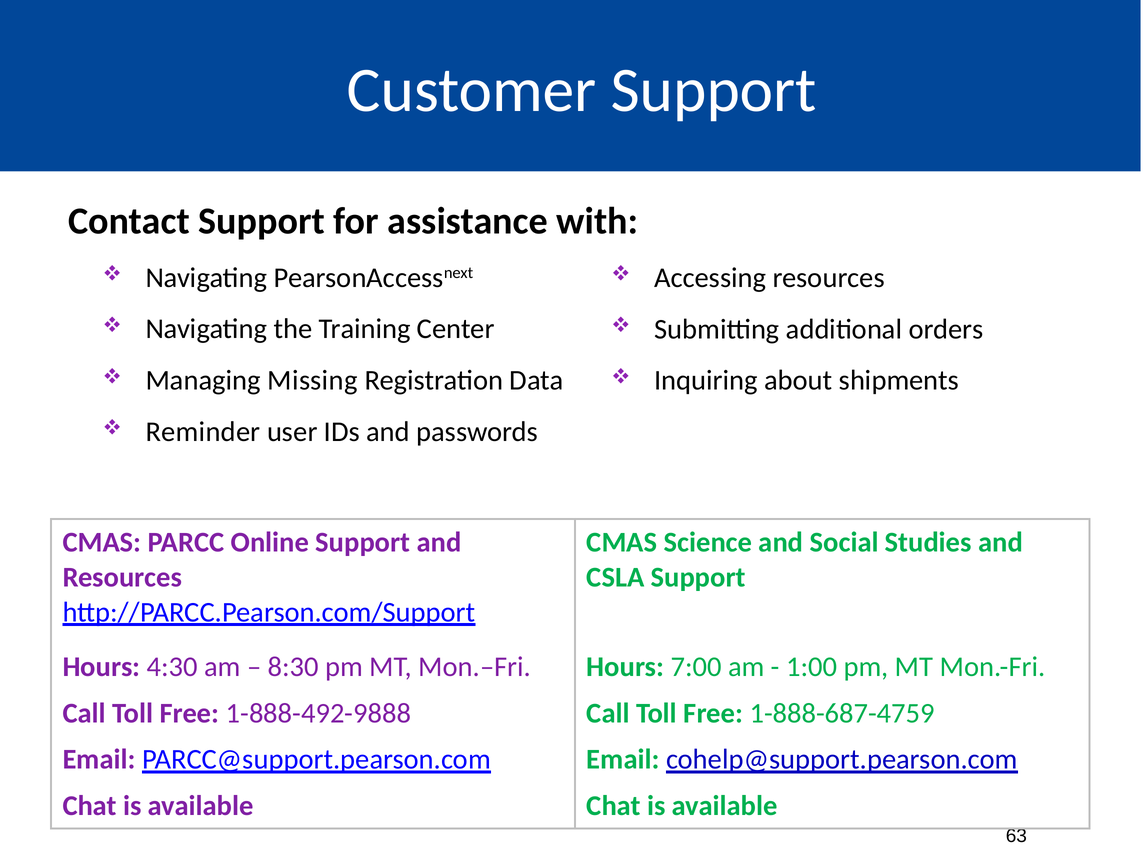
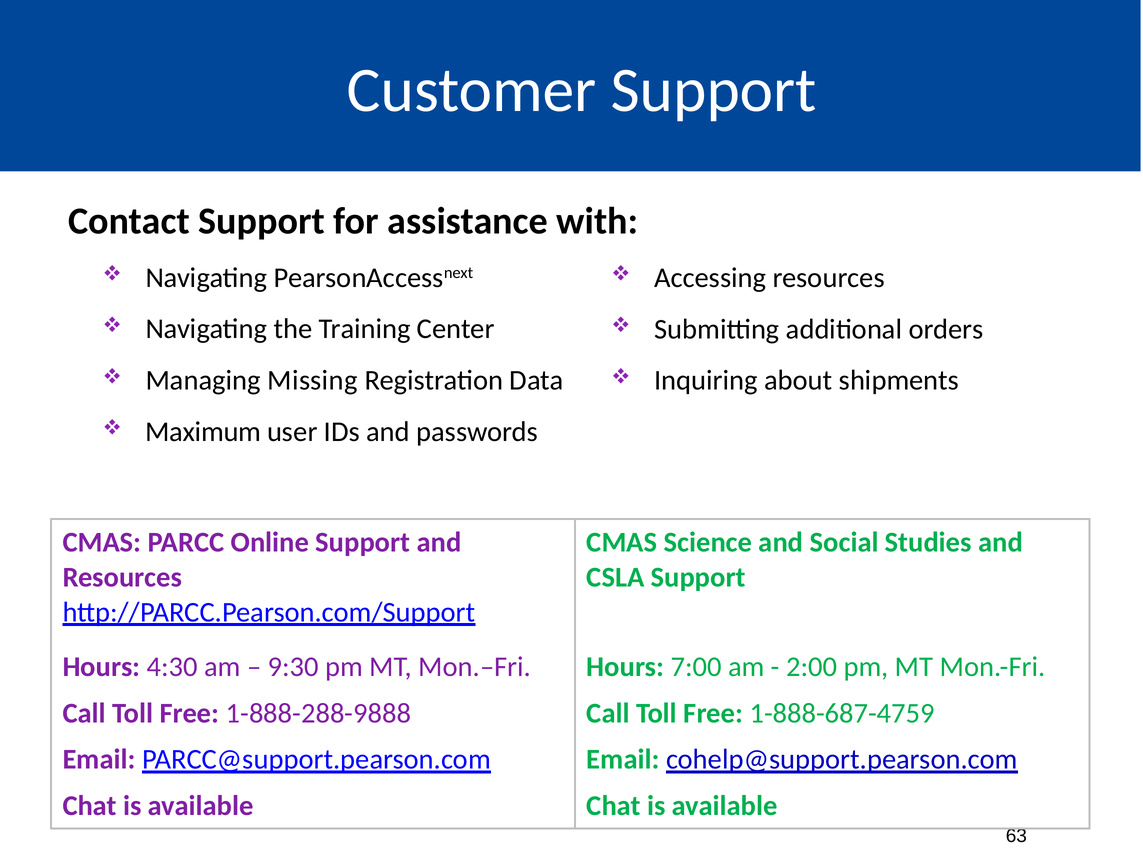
Reminder: Reminder -> Maximum (203, 432)
8:30: 8:30 -> 9:30 (293, 667)
1:00: 1:00 -> 2:00 (812, 667)
1-888-492-9888: 1-888-492-9888 -> 1-888-288-9888 (318, 713)
